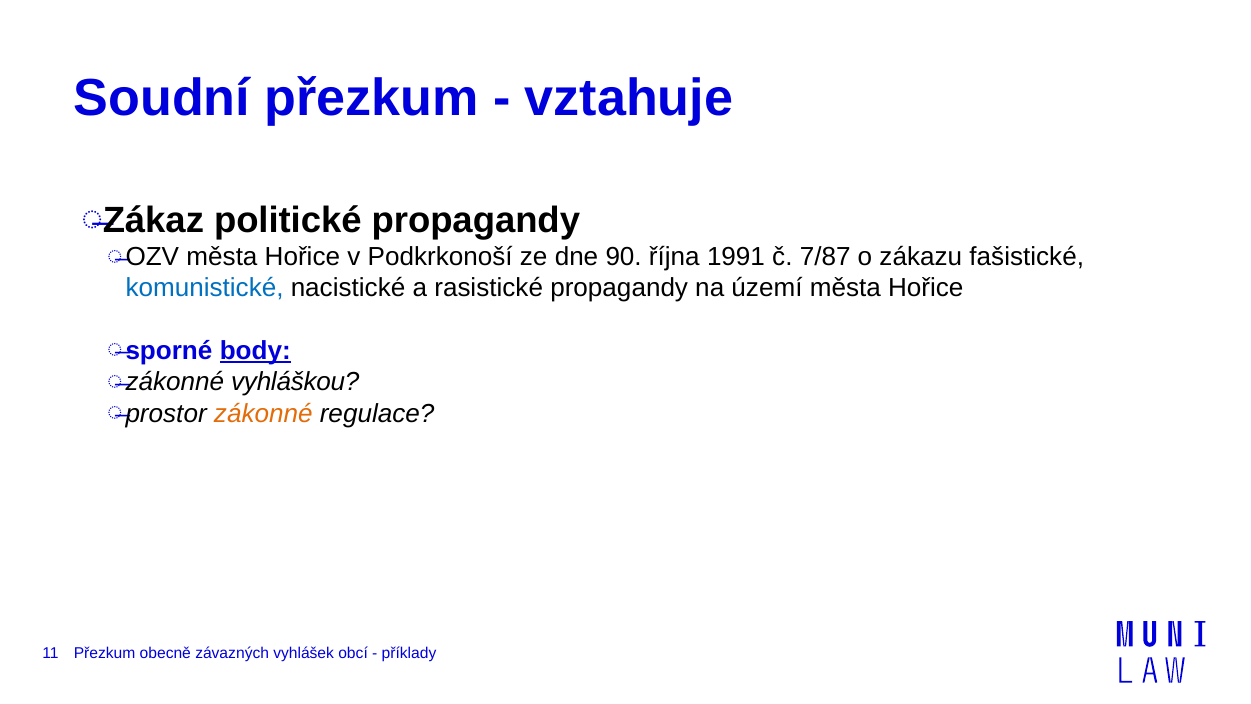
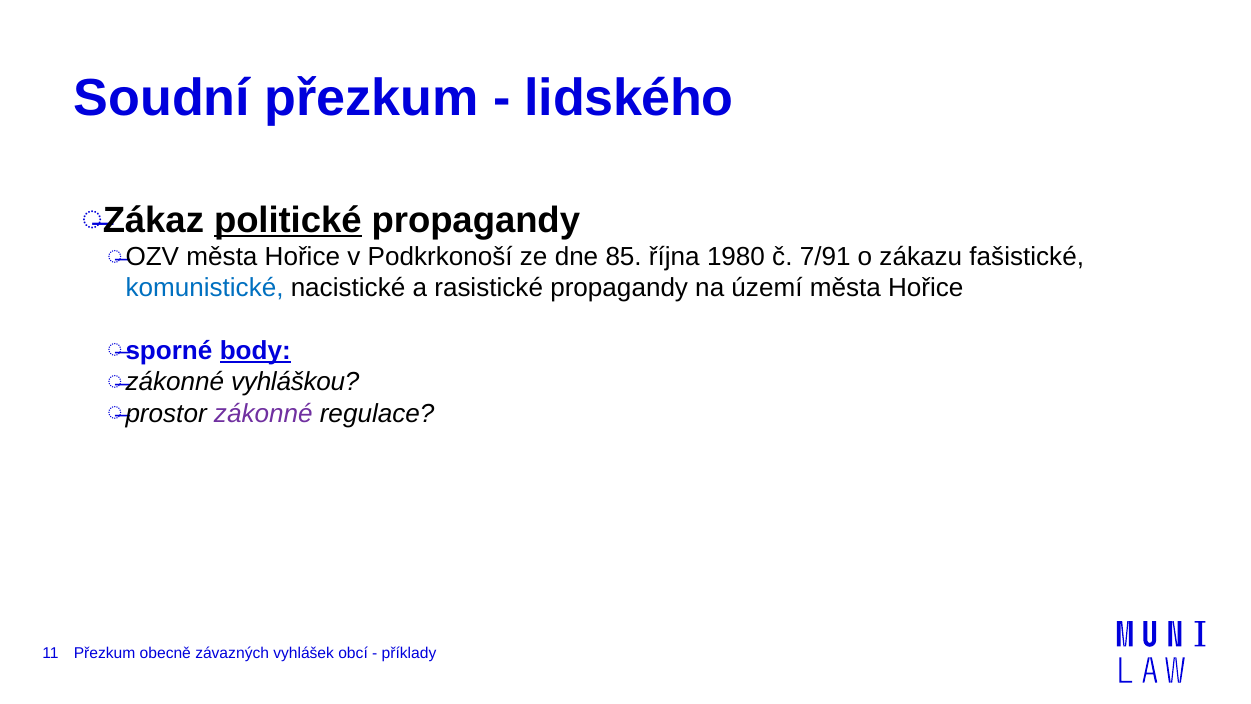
vztahuje: vztahuje -> lidského (629, 98)
politické underline: none -> present (288, 220)
90: 90 -> 85 (624, 257)
1991: 1991 -> 1980 (736, 257)
7/87: 7/87 -> 7/91 (825, 257)
zákonné colour: orange -> purple (263, 413)
